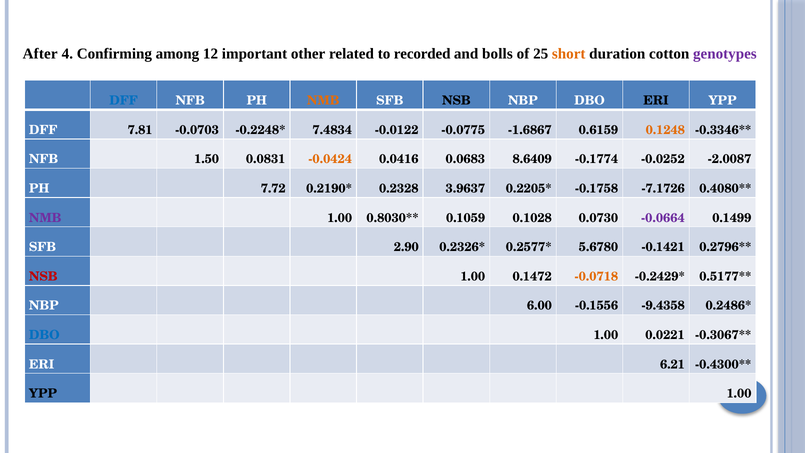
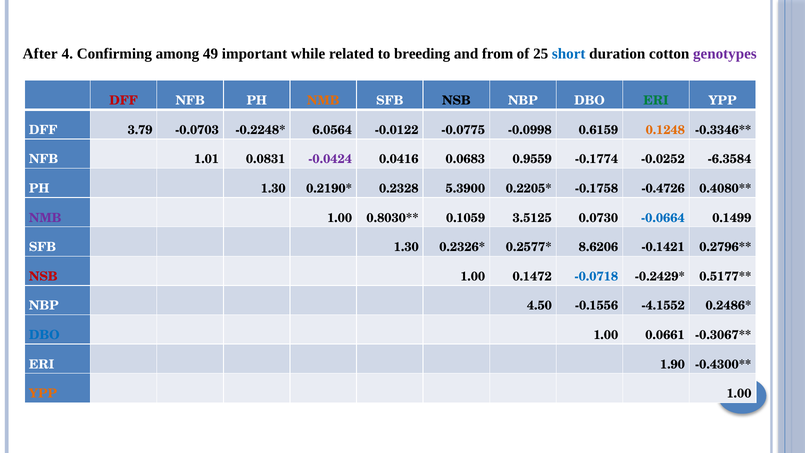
12: 12 -> 49 (211, 54)
other: other -> while (308, 54)
recorded: recorded -> breeding (422, 54)
bolls: bolls -> from (498, 54)
short colour: orange -> blue (569, 54)
DFF colour: blue -> red (124, 101)
ERI colour: black -> green (656, 101)
7.81: 7.81 -> 3.79 (140, 130)
7.4834: 7.4834 -> 6.0564 (332, 130)
-1.6867: -1.6867 -> -0.0998 (530, 130)
1.50: 1.50 -> 1.01 (207, 159)
-0.0424 colour: orange -> purple (330, 159)
8.6409: 8.6409 -> 0.9559 (532, 159)
-2.0087: -2.0087 -> -6.3584 (729, 159)
PH 7.72: 7.72 -> 1.30 (273, 189)
3.9637: 3.9637 -> 5.3900 (465, 189)
-7.1726: -7.1726 -> -0.4726 (663, 189)
0.1028: 0.1028 -> 3.5125 (532, 218)
-0.0664 colour: purple -> blue (663, 218)
SFB 2.90: 2.90 -> 1.30 (406, 247)
5.6780: 5.6780 -> 8.6206 (598, 247)
-0.0718 colour: orange -> blue (596, 276)
6.00: 6.00 -> 4.50 (539, 306)
-9.4358: -9.4358 -> -4.1552 (663, 306)
0.0221: 0.0221 -> 0.0661 (665, 335)
6.21: 6.21 -> 1.90 (673, 364)
YPP colour: black -> orange (43, 394)
